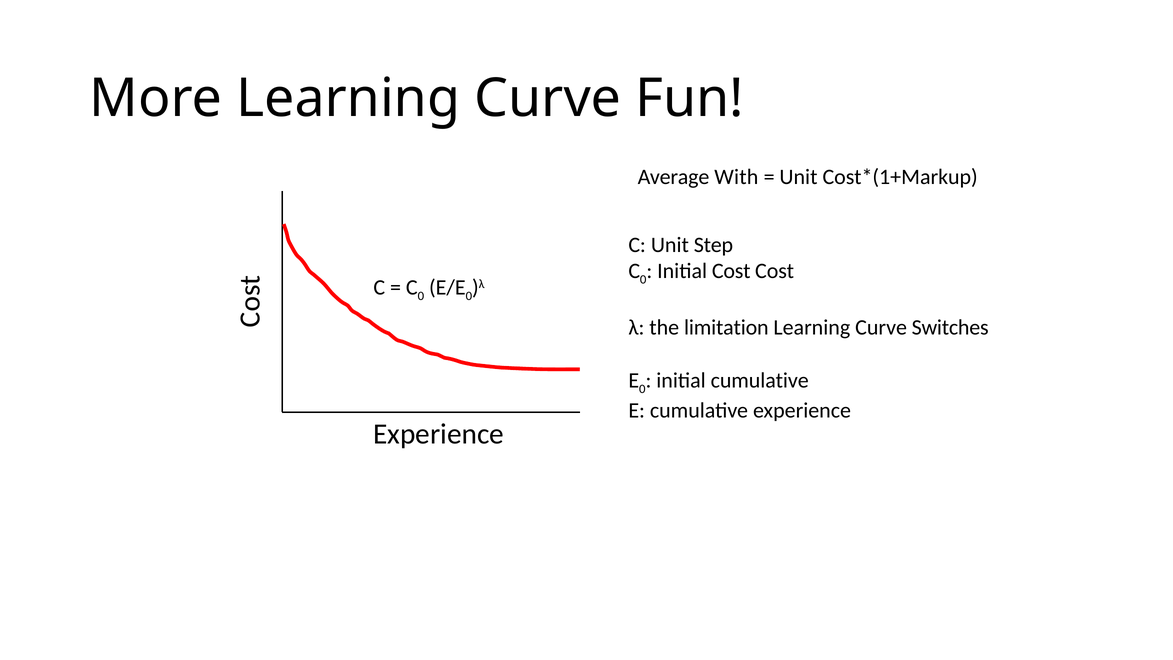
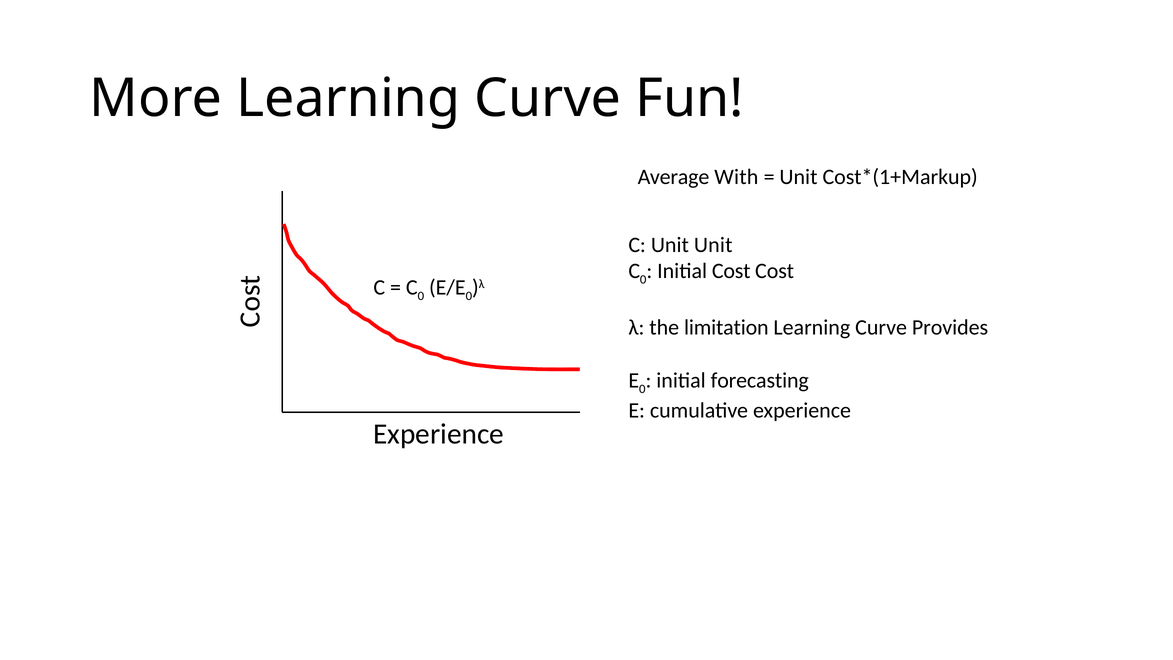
Unit Step: Step -> Unit (713, 245)
Switches: Switches -> Provides (950, 327)
initial cumulative: cumulative -> forecasting (760, 380)
